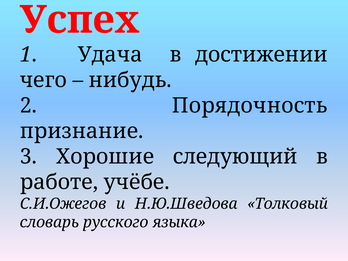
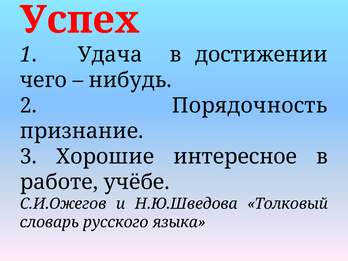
следующий: следующий -> интересное (235, 157)
